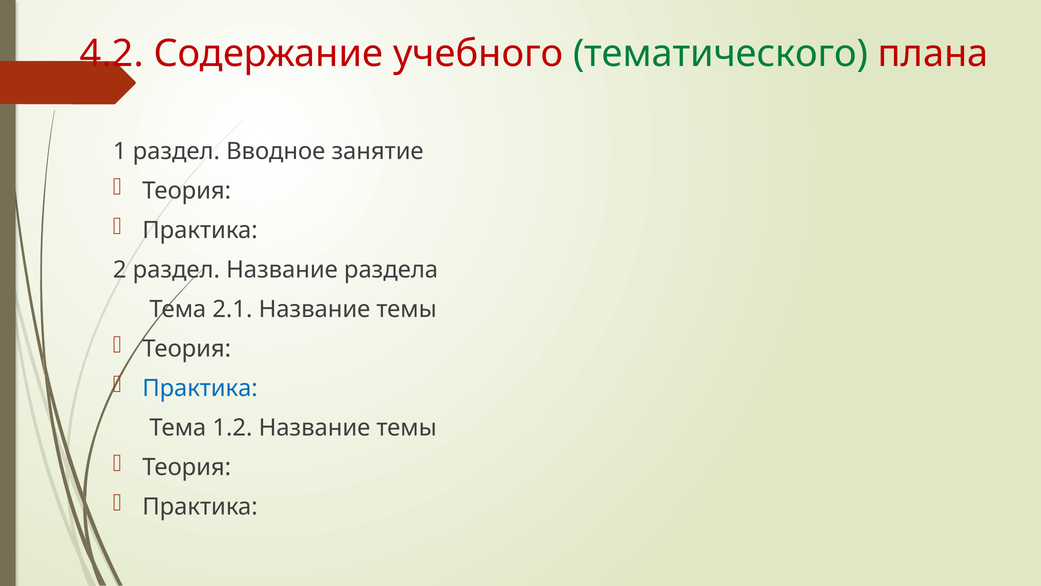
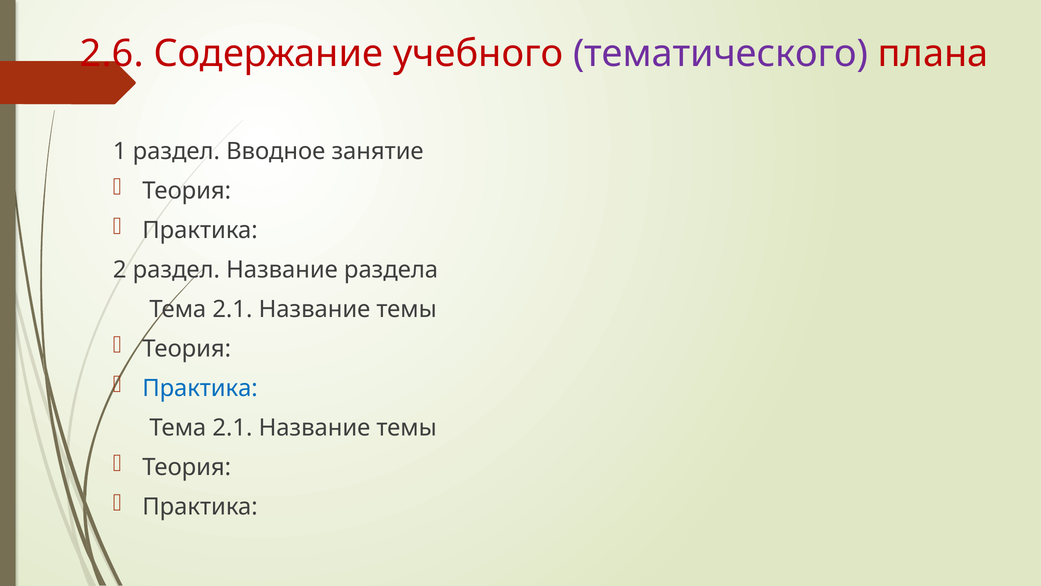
4.2: 4.2 -> 2.6 (112, 54)
тематического colour: green -> purple (721, 54)
1.2: 1.2 -> 2.1 (232, 427)
